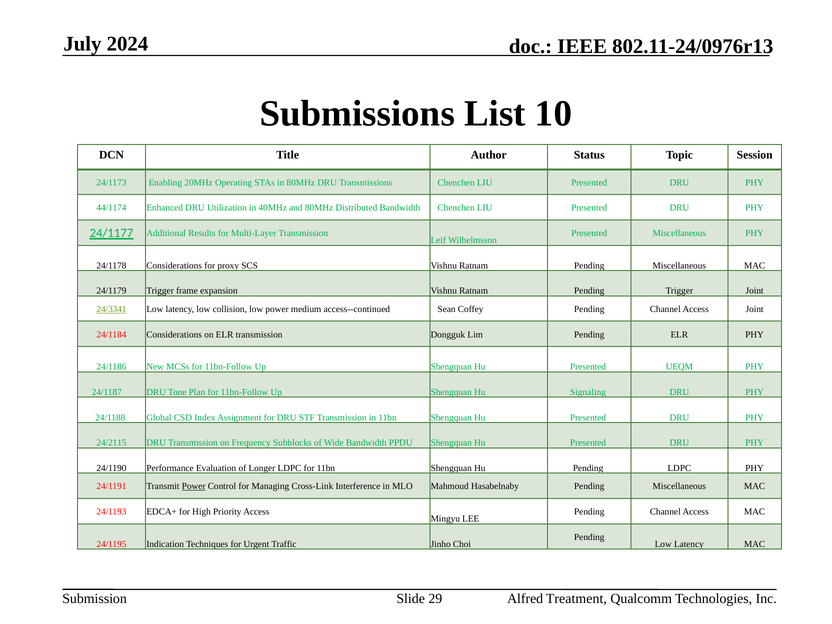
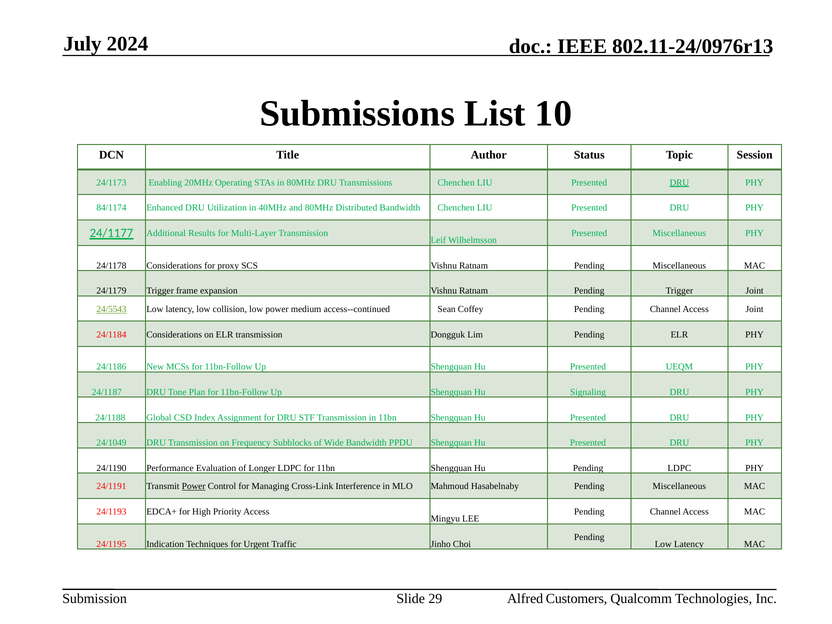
DRU underline: none -> present (679, 183)
44/1174: 44/1174 -> 84/1174 (111, 208)
24/3341: 24/3341 -> 24/5543 (111, 309)
24/2115: 24/2115 -> 24/1049 (111, 443)
Treatment: Treatment -> Customers (577, 598)
